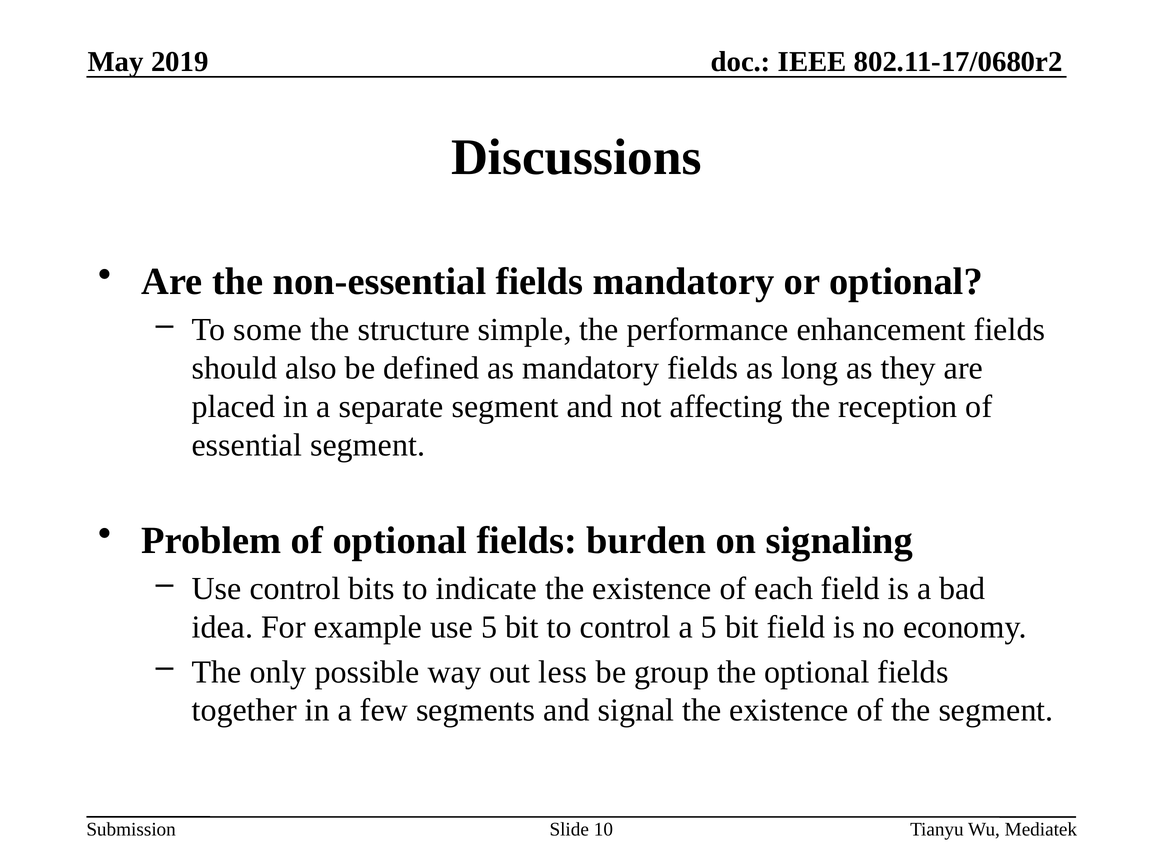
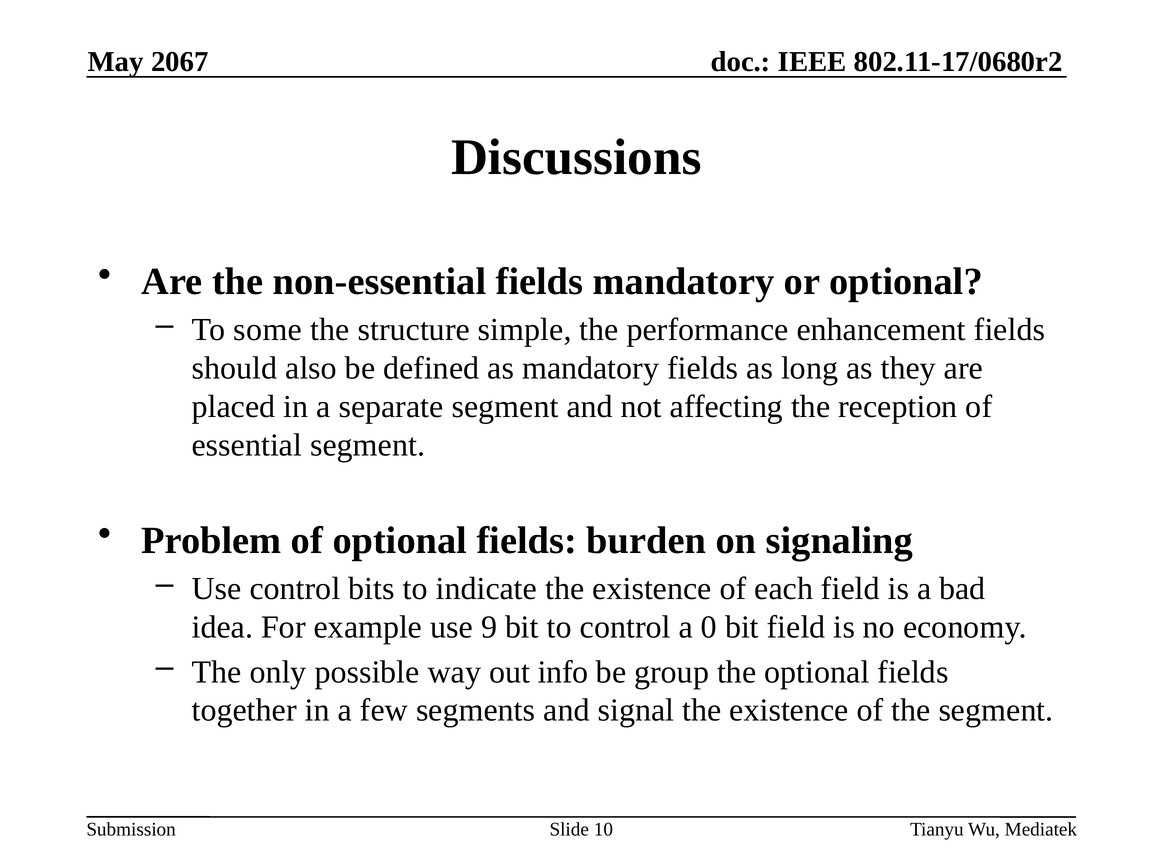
2019: 2019 -> 2067 (180, 62)
use 5: 5 -> 9 (489, 627)
a 5: 5 -> 0 (709, 627)
less: less -> info (563, 672)
